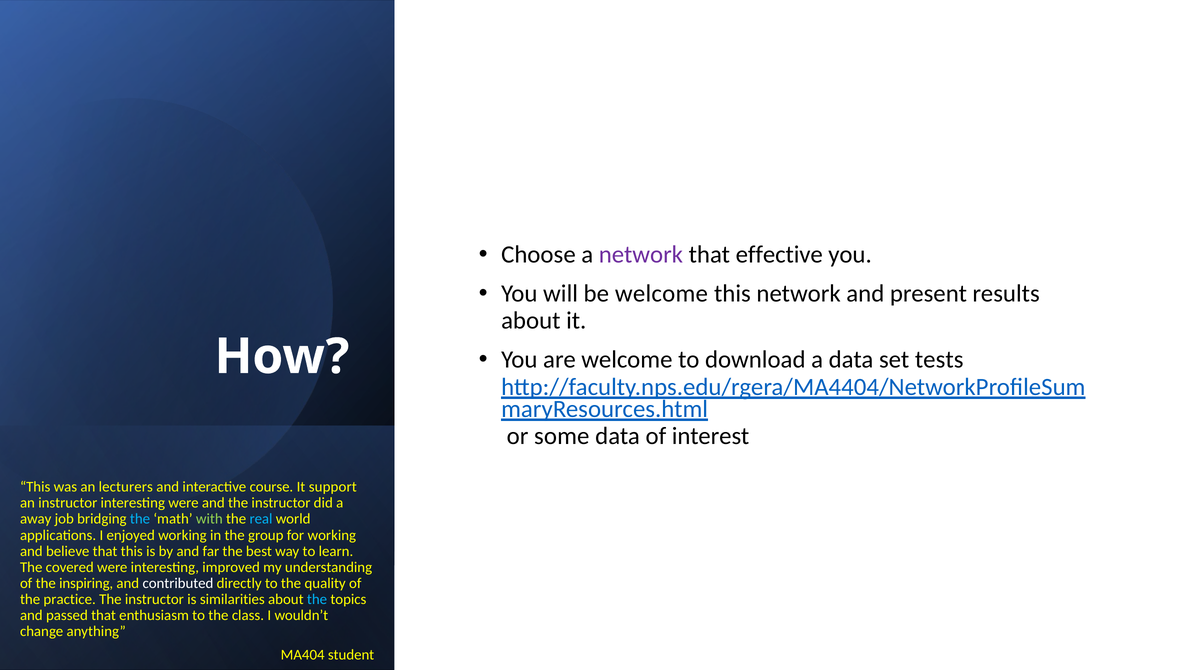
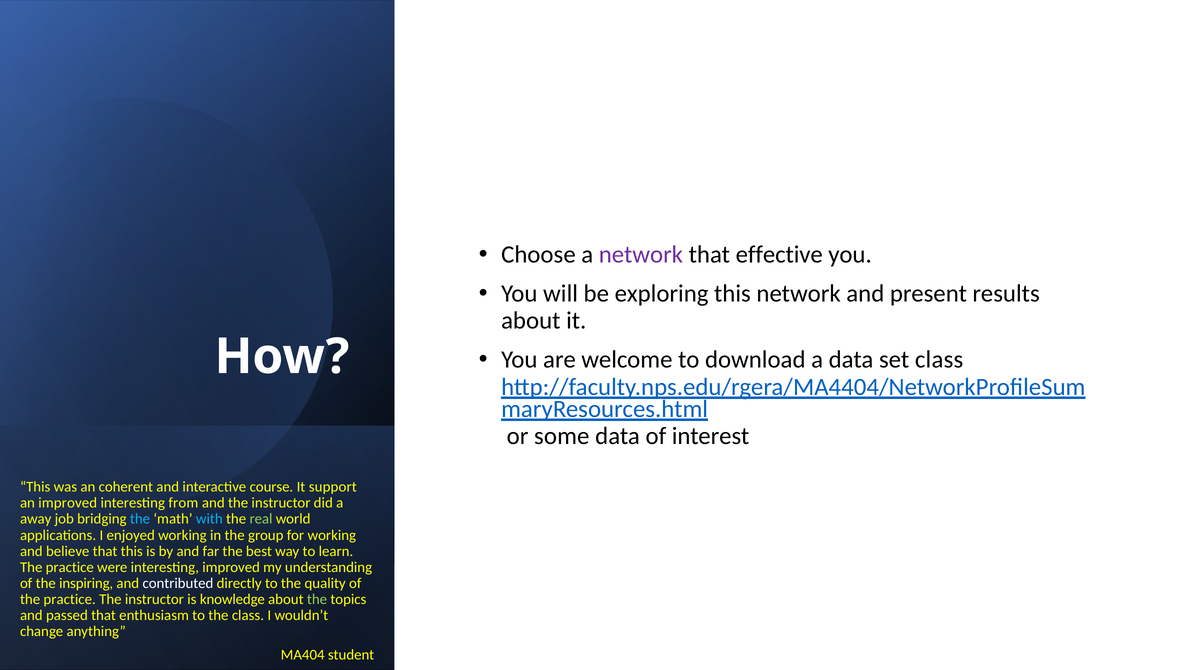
be welcome: welcome -> exploring (662, 294)
set tests: tests -> class (939, 360)
lecturers: lecturers -> coherent (126, 487)
an instructor: instructor -> improved (68, 503)
interesting were: were -> from (183, 503)
with colour: light green -> light blue (209, 519)
real colour: light blue -> light green (261, 519)
covered: covered -> practice (70, 567)
similarities: similarities -> knowledge (232, 599)
the colour: light blue -> light green (317, 599)
